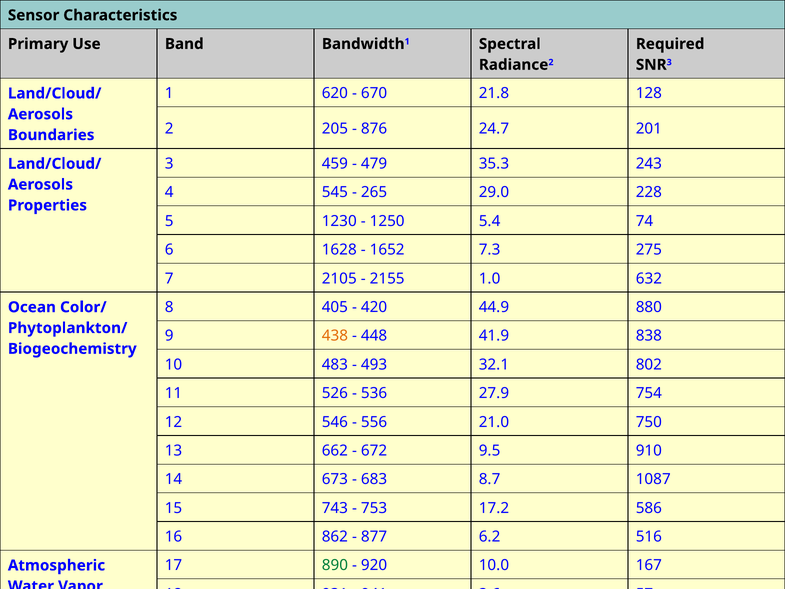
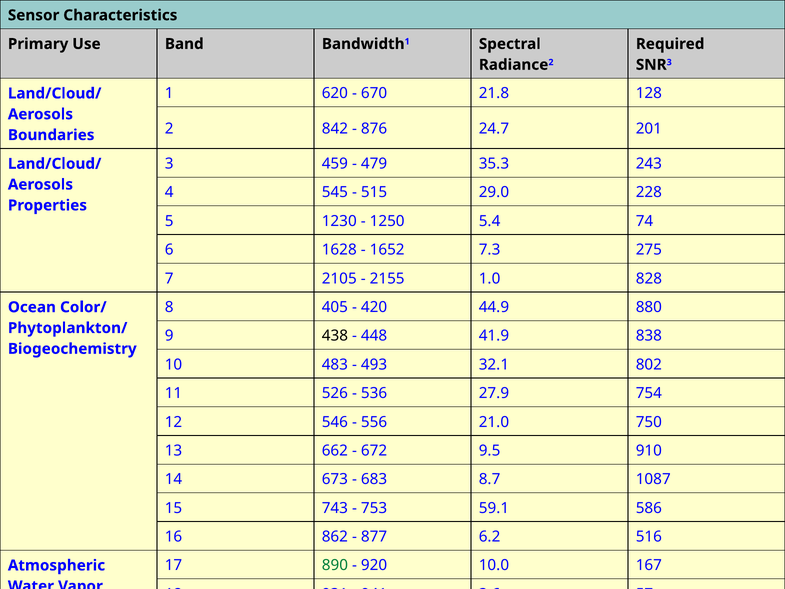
205: 205 -> 842 (335, 129)
265: 265 -> 515 (374, 192)
632: 632 -> 828 (649, 278)
438 colour: orange -> black (335, 336)
17.2: 17.2 -> 59.1 (494, 508)
